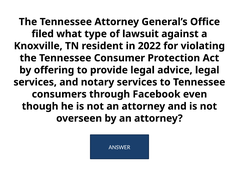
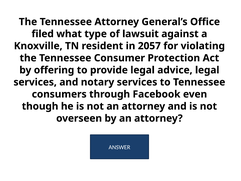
2022: 2022 -> 2057 (149, 46)
